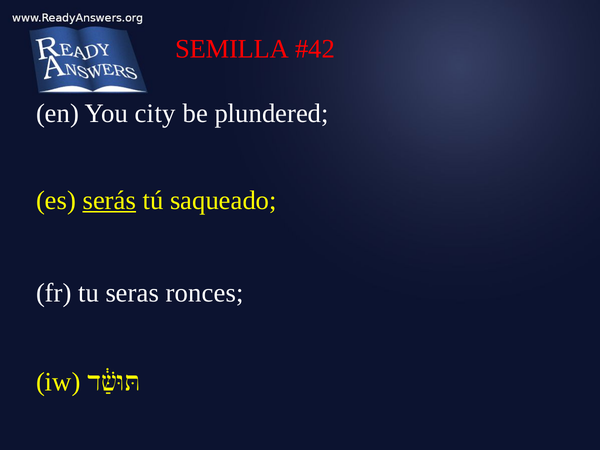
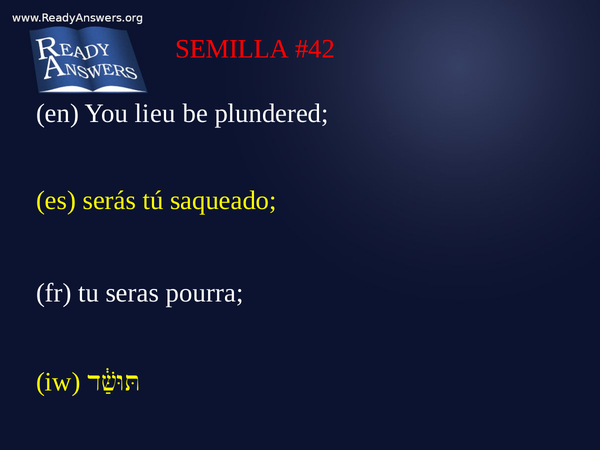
city: city -> lieu (155, 113)
serás underline: present -> none (109, 200)
ronces: ronces -> pourra (205, 293)
